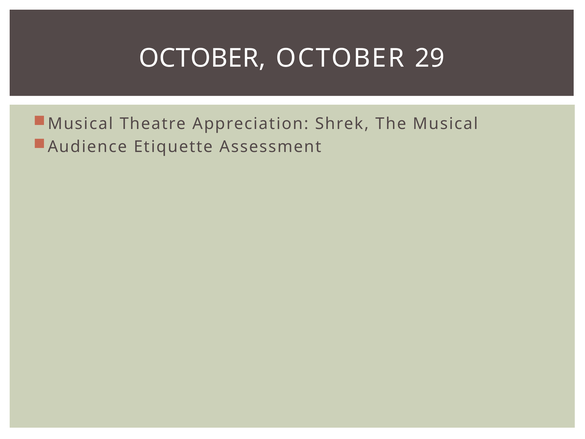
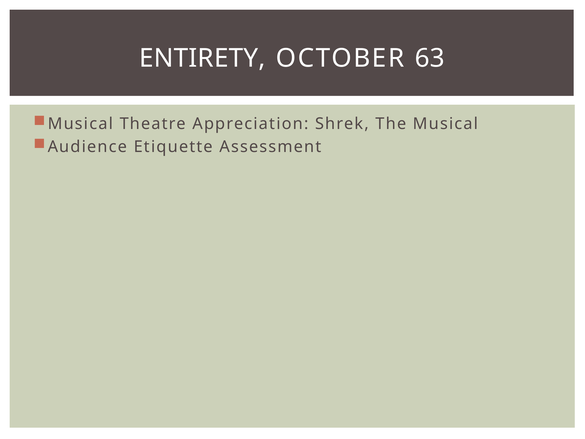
OCTOBER: OCTOBER -> ENTIRETY (202, 58)
29: 29 -> 63 (430, 58)
